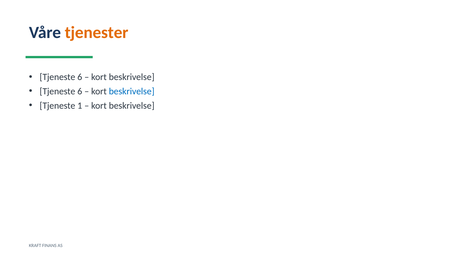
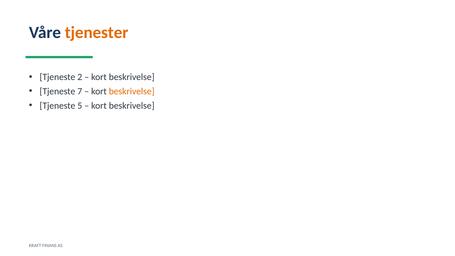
6: 6 -> 2 (80, 77)
6: 6 -> 7 (80, 91)
beskrivelse colour: blue -> orange (132, 91)
1: 1 -> 5 (80, 106)
